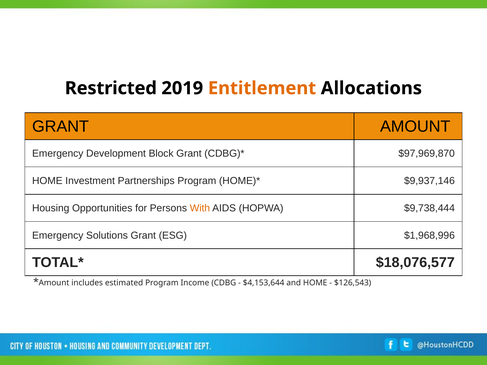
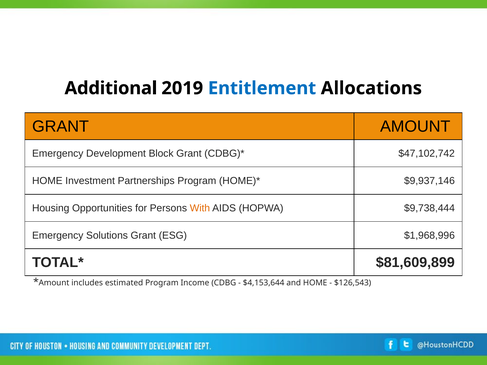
Restricted: Restricted -> Additional (111, 88)
Entitlement colour: orange -> blue (262, 88)
$97,969,870: $97,969,870 -> $47,102,742 (427, 154)
$18,076,577: $18,076,577 -> $81,609,899 (415, 263)
